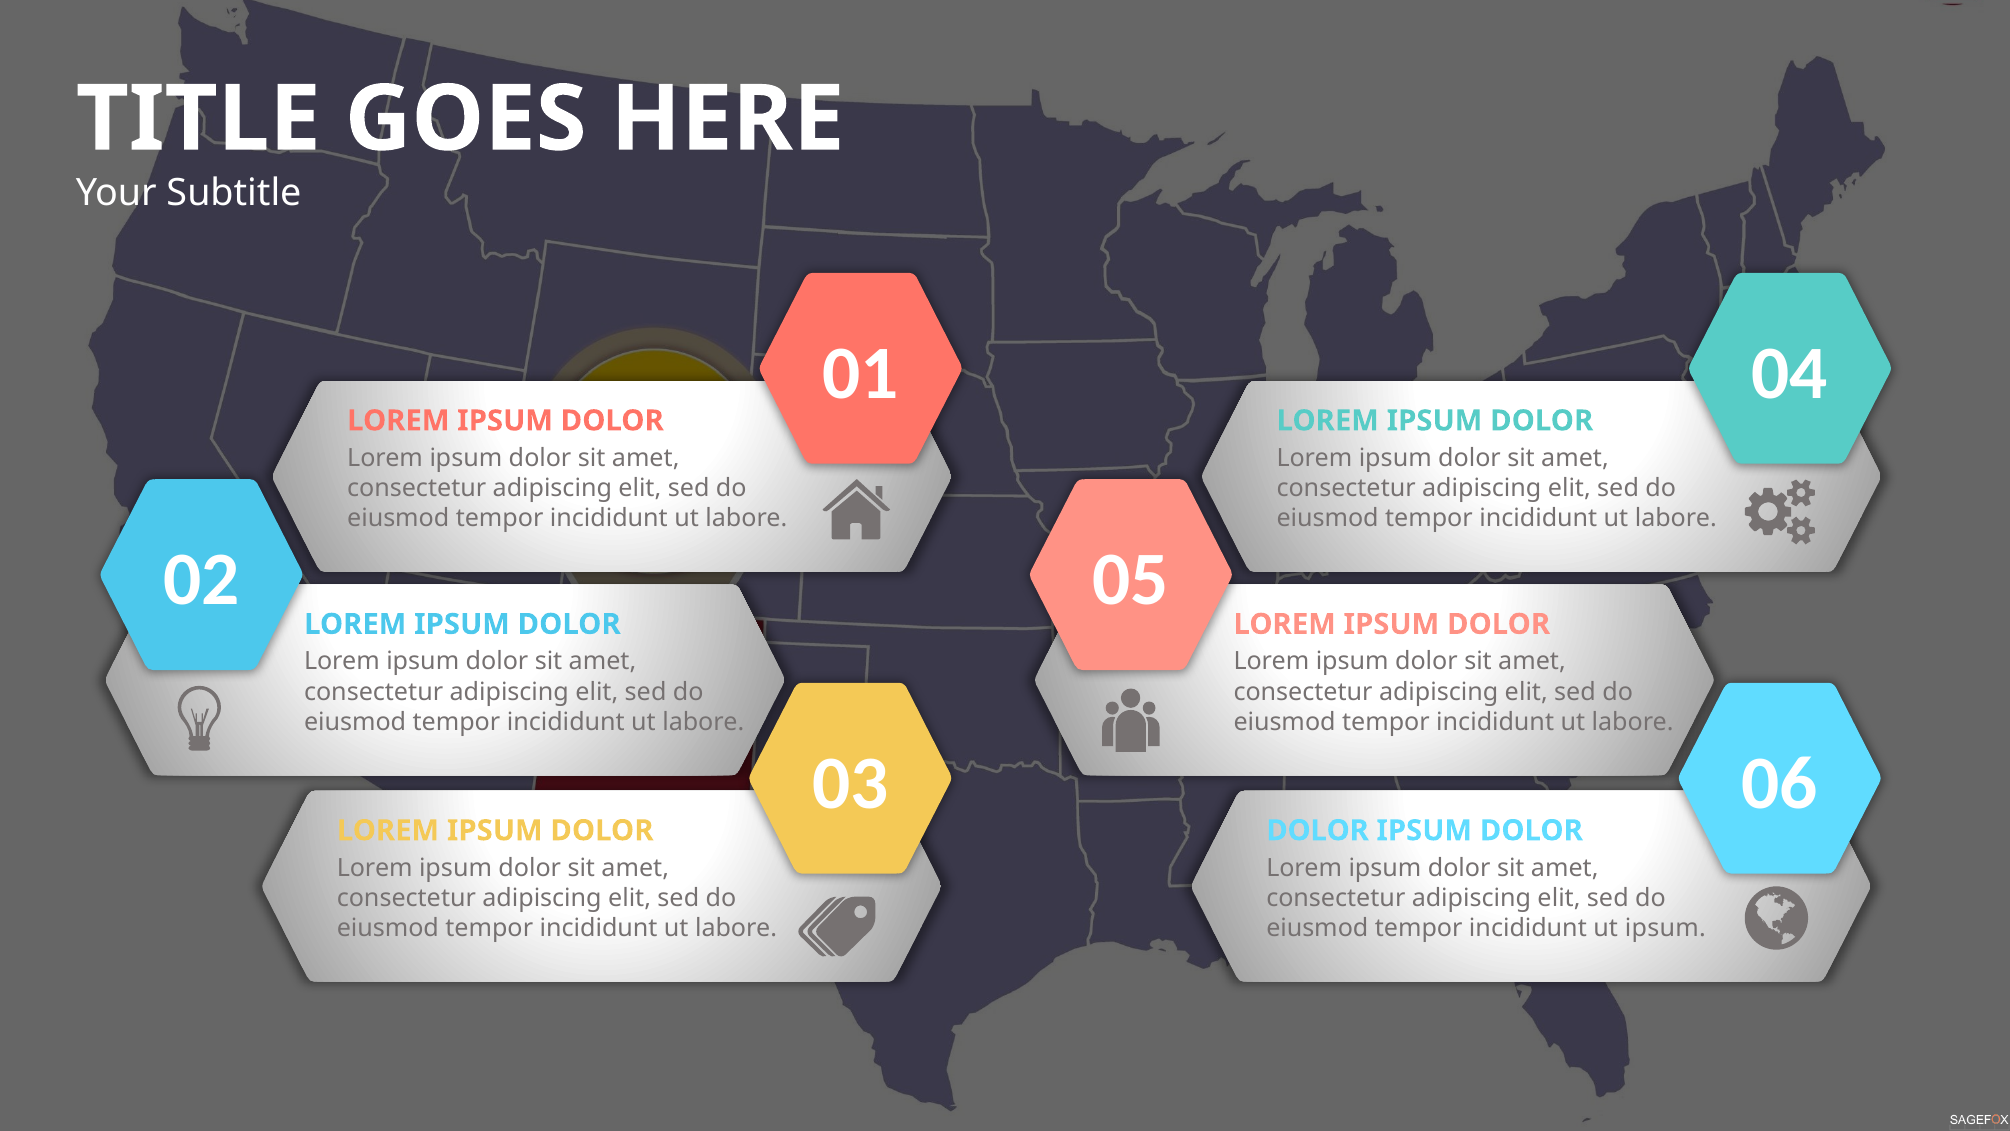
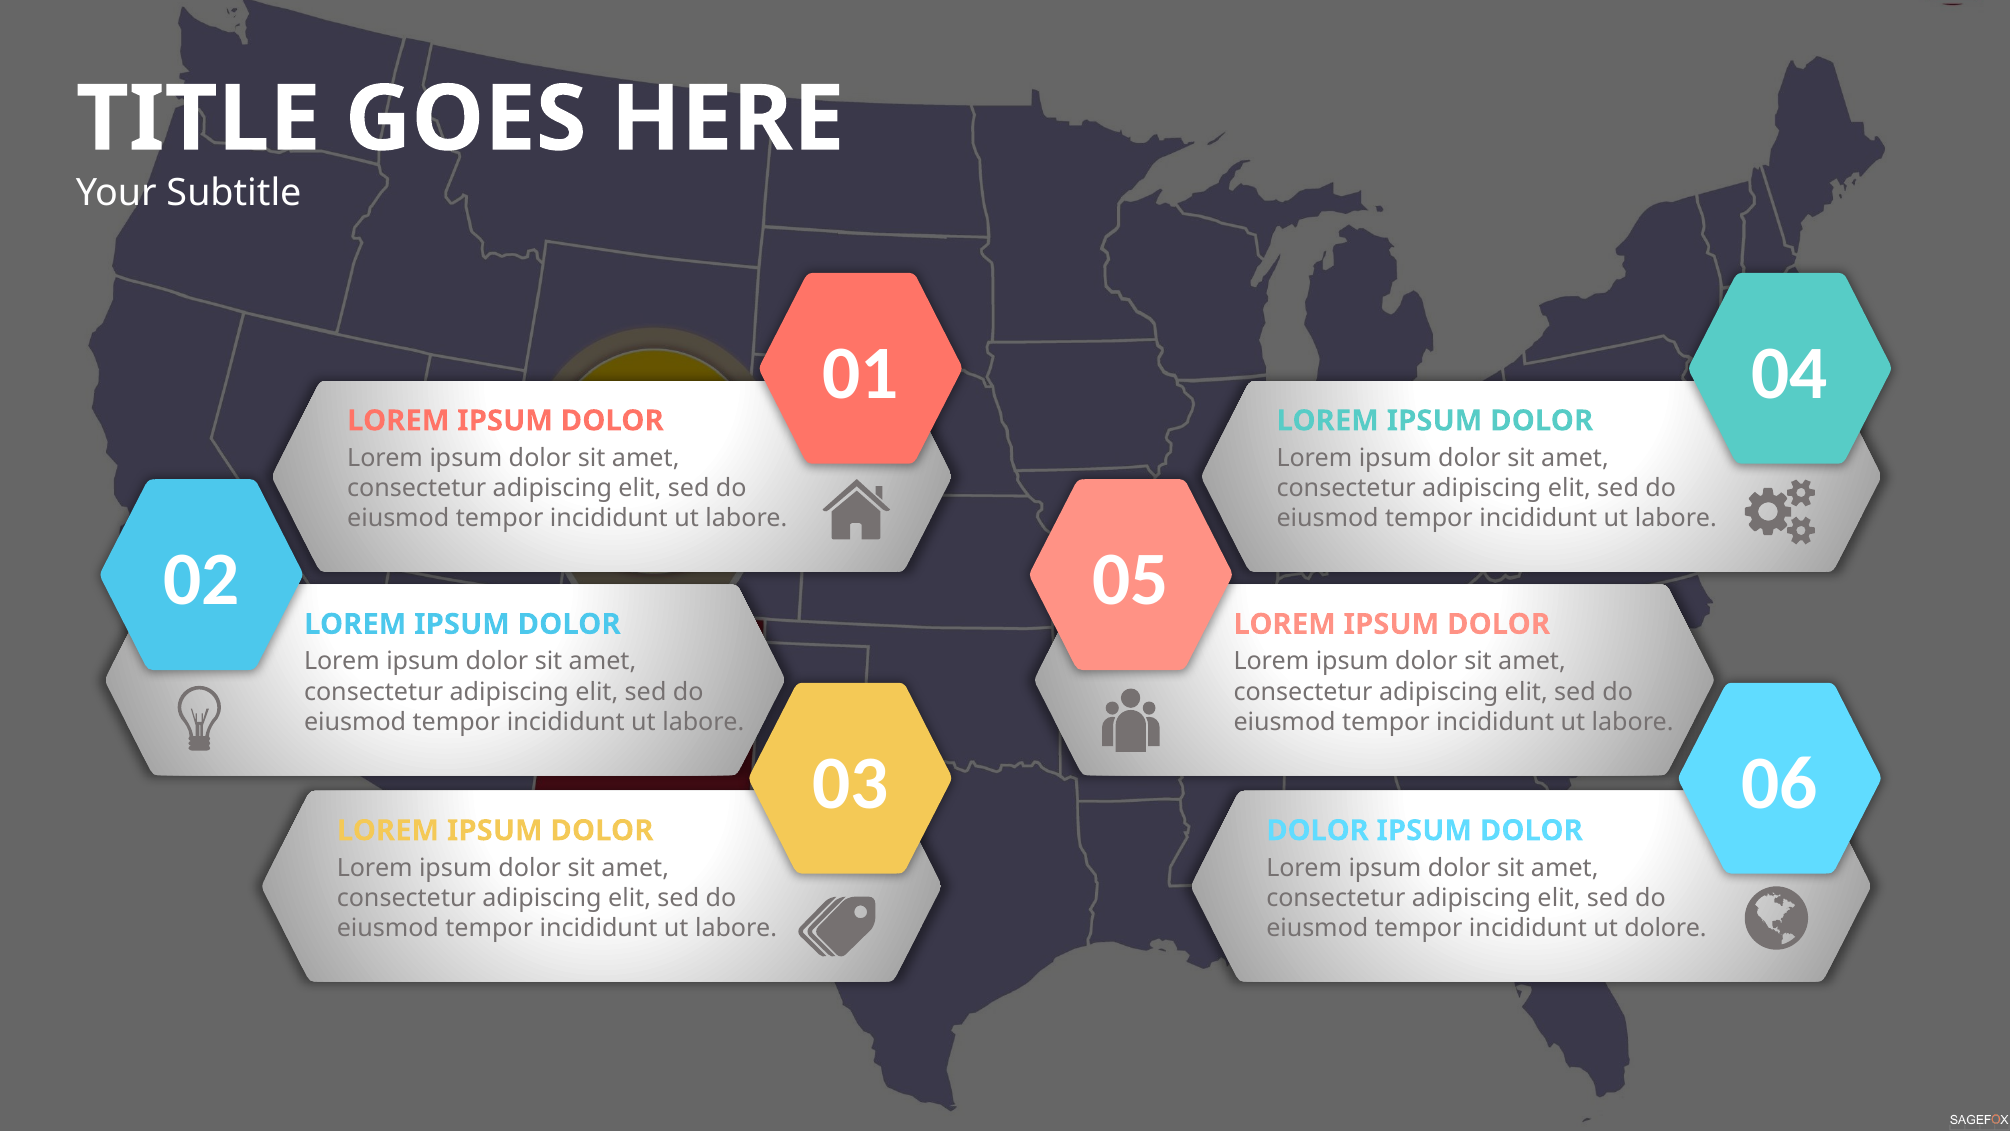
ut ipsum: ipsum -> dolore (1666, 928)
